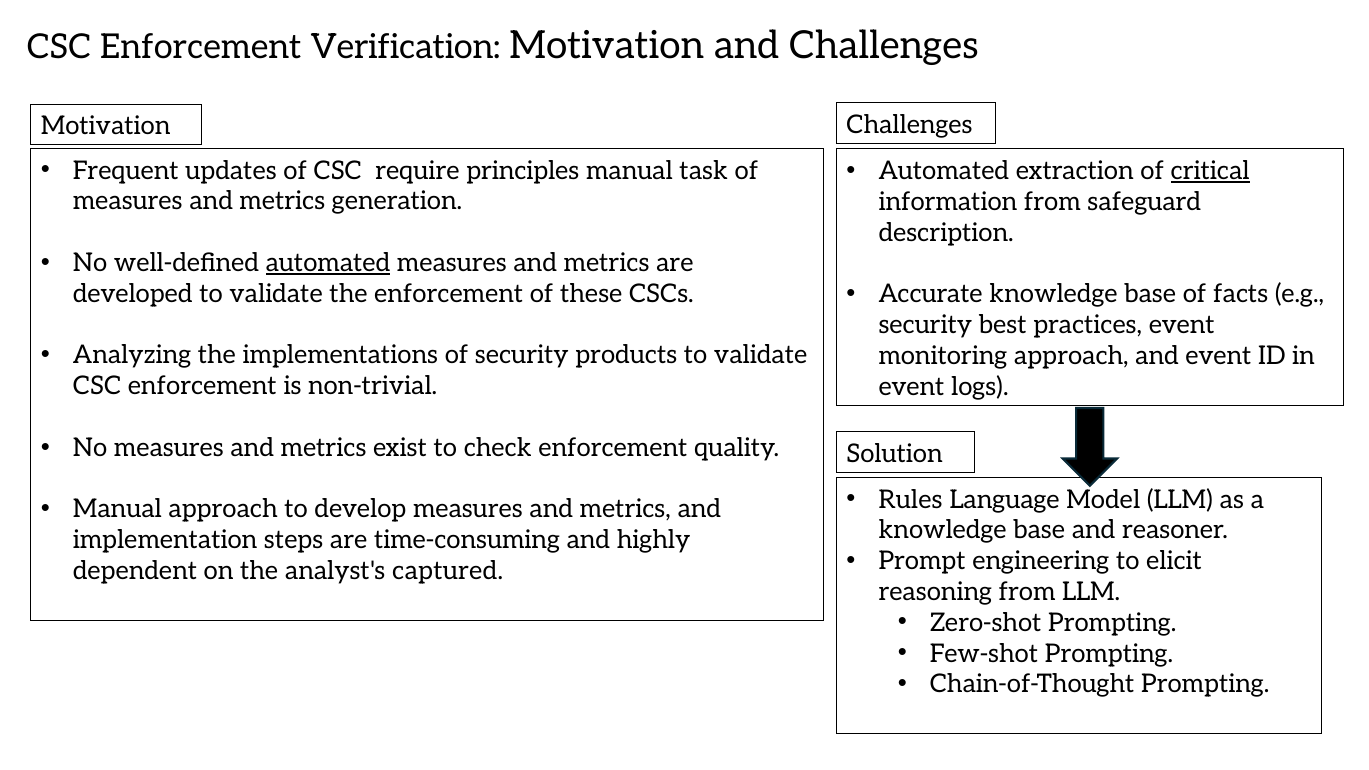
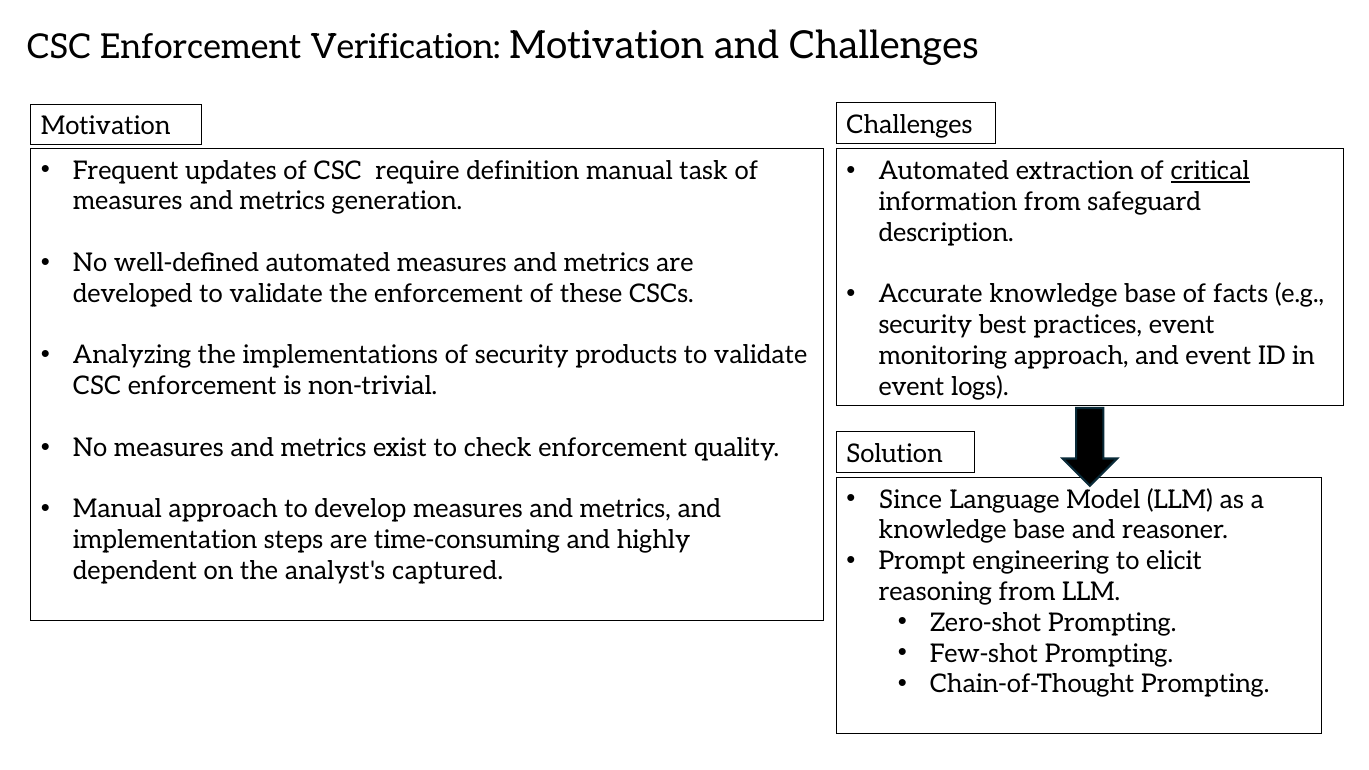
principles: principles -> definition (523, 171)
automated underline: present -> none (328, 263)
Rules: Rules -> Since (911, 500)
